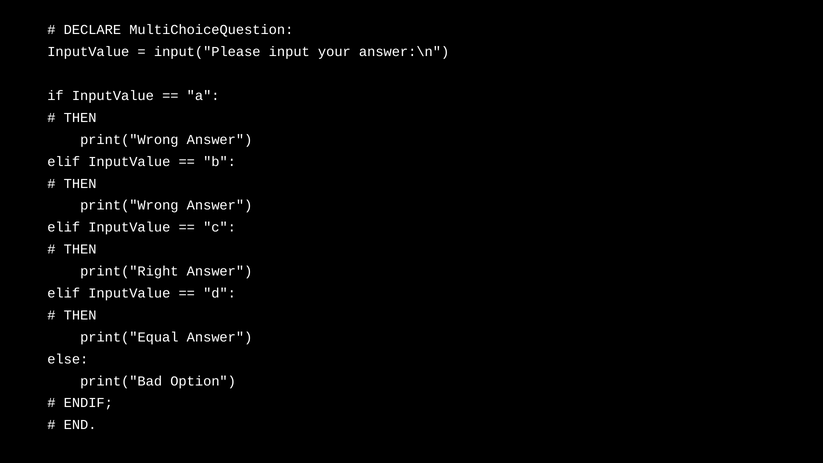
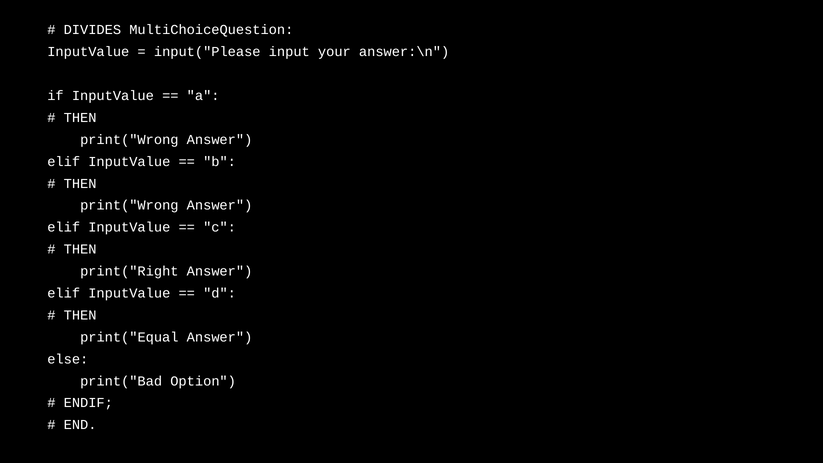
DECLARE: DECLARE -> DIVIDES (92, 30)
